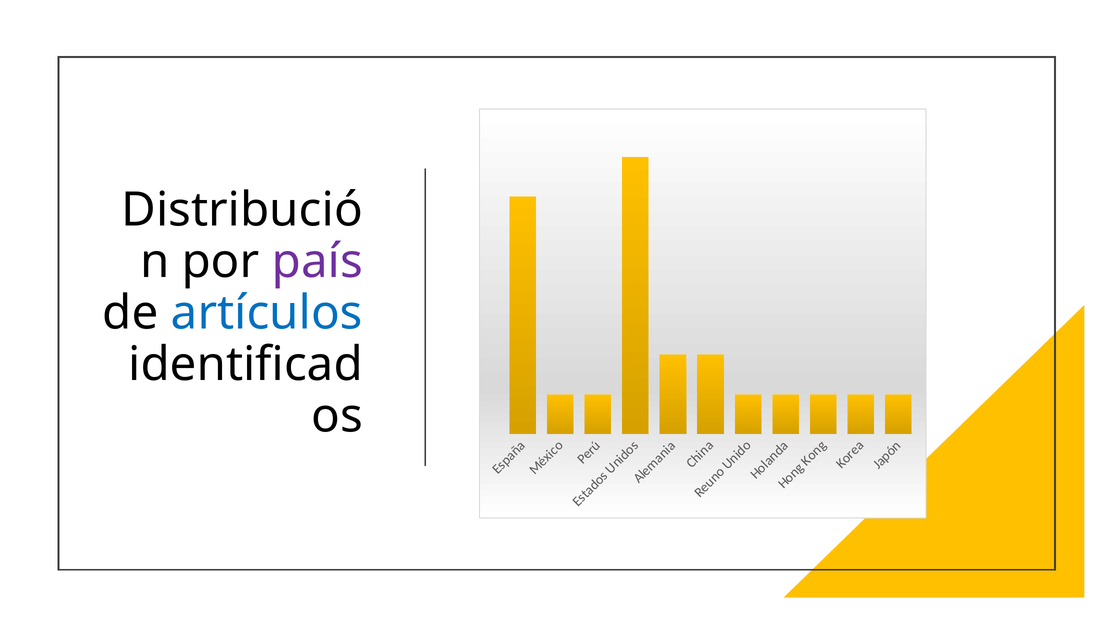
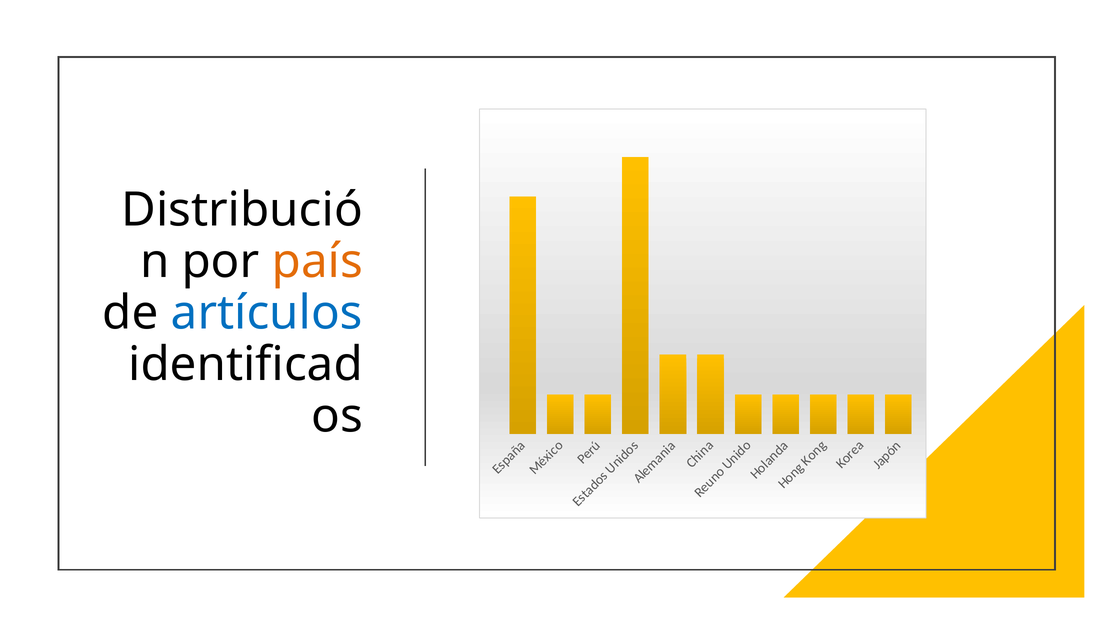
país colour: purple -> orange (317, 262)
